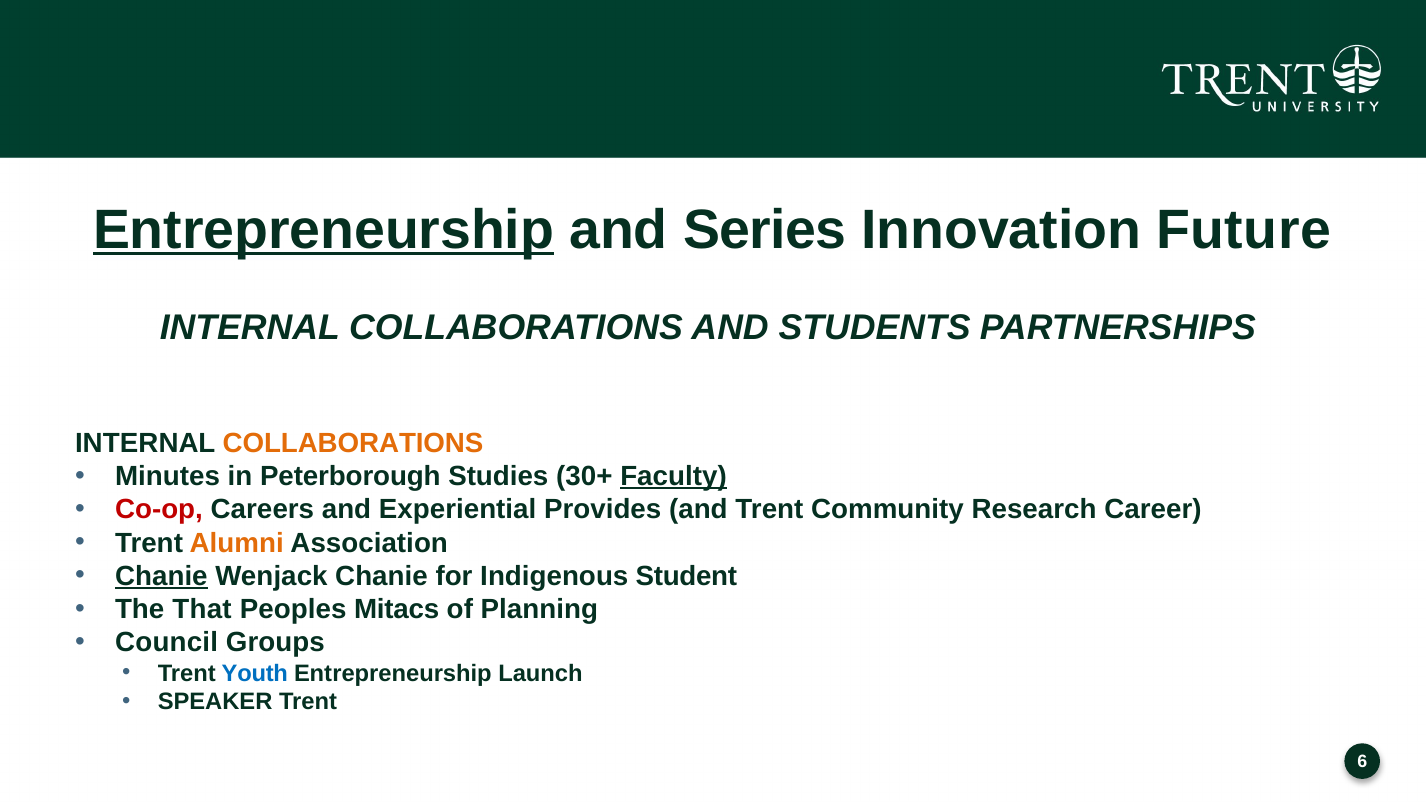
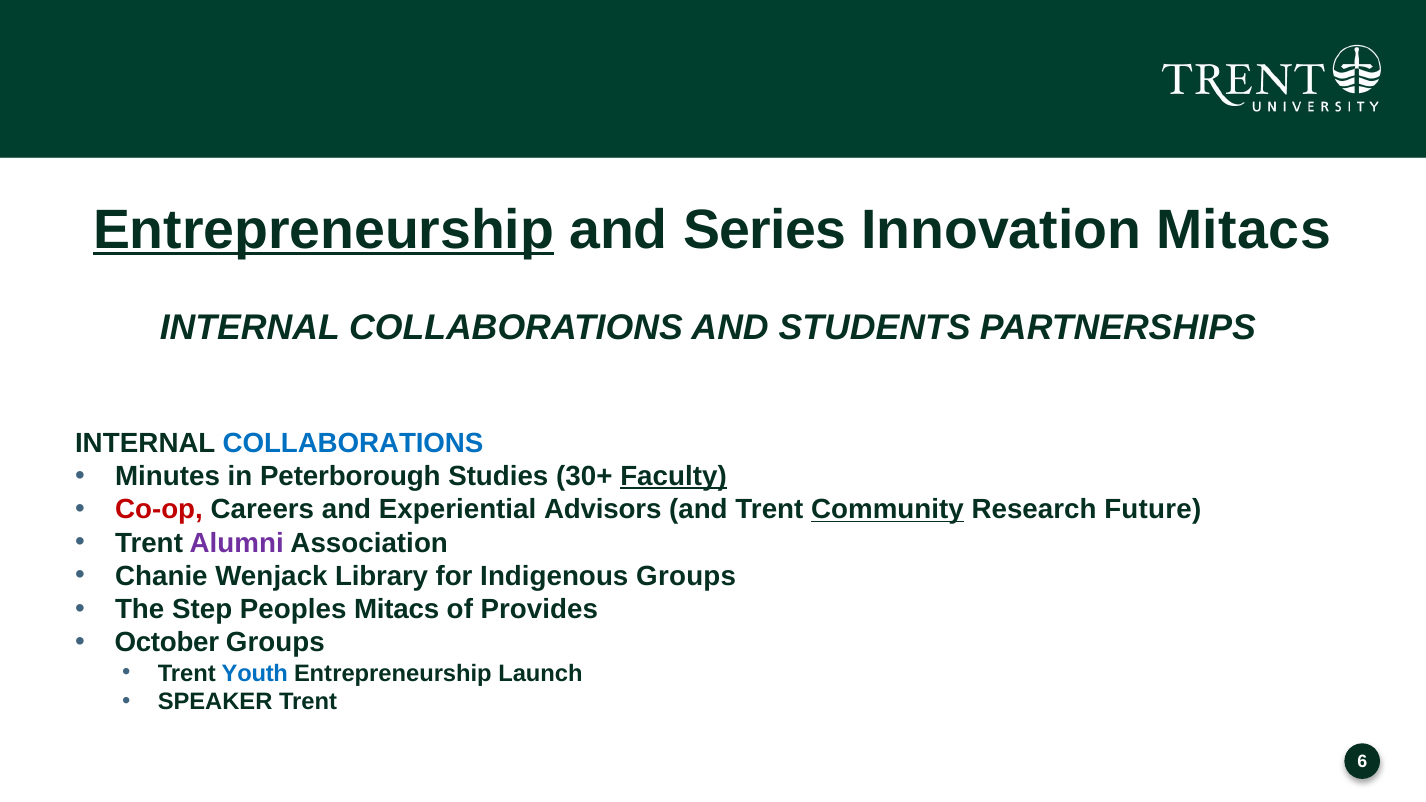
Innovation Future: Future -> Mitacs (1244, 230)
COLLABORATIONS colour: orange -> blue (353, 443)
Provides: Provides -> Advisors (603, 510)
Community underline: none -> present (887, 510)
Career: Career -> Future (1153, 510)
Alumni colour: orange -> purple (237, 543)
Chanie underline: present -> none (161, 576)
Wenjack Chanie: Chanie -> Library (382, 576)
Indigenous Student: Student -> Groups (686, 576)
That: That -> Step (202, 610)
Planning: Planning -> Provides (539, 610)
Council: Council -> October (167, 643)
